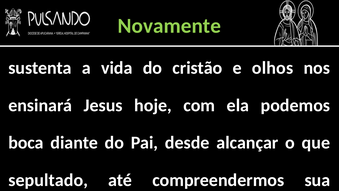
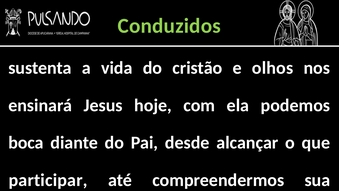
Novamente: Novamente -> Conduzidos (169, 26)
sepultado: sepultado -> participar (48, 180)
